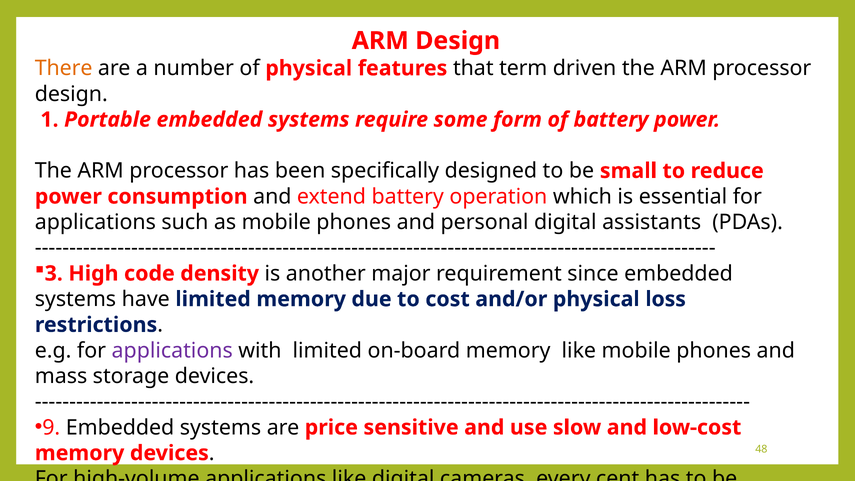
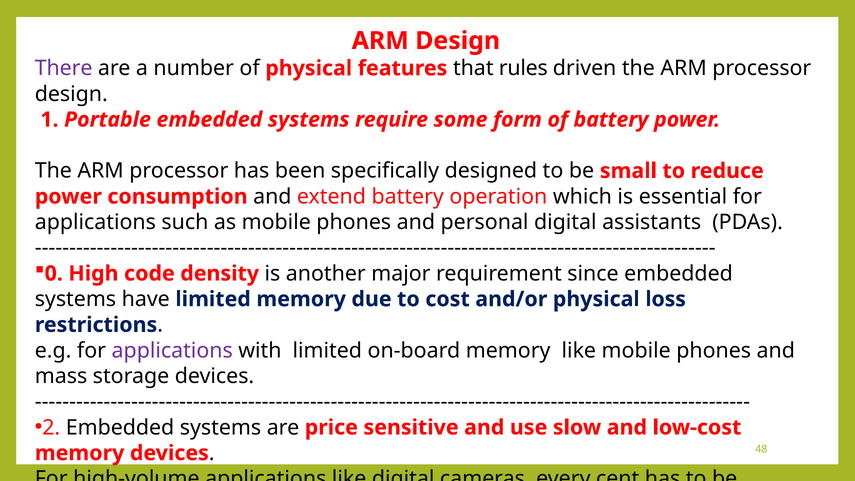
There colour: orange -> purple (64, 68)
term: term -> rules (523, 68)
3: 3 -> 0 (54, 274)
9: 9 -> 2 (51, 427)
